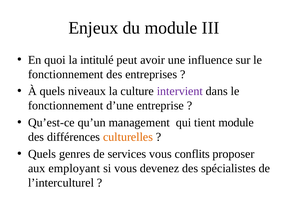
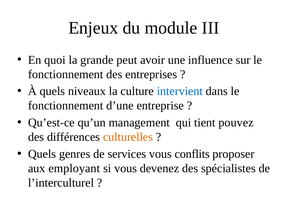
intitulé: intitulé -> grande (97, 60)
intervient colour: purple -> blue (180, 91)
tient module: module -> pouvez (236, 123)
